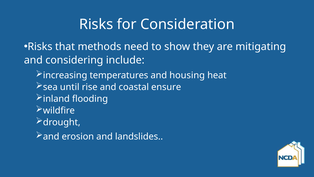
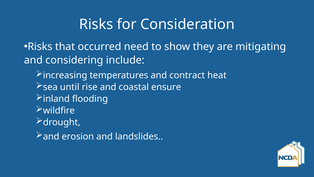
methods: methods -> occurred (99, 47)
housing: housing -> contract (187, 75)
